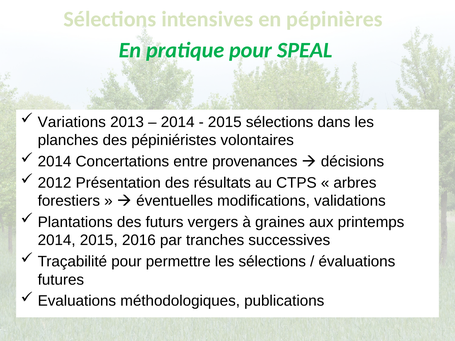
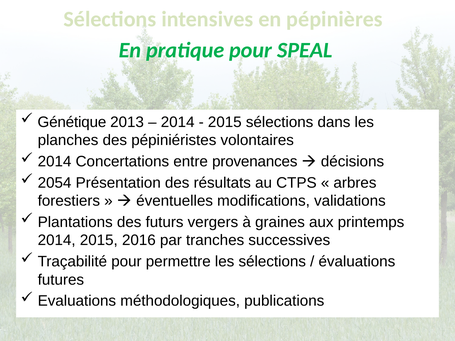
Variations: Variations -> Génétique (72, 122)
2012: 2012 -> 2054 (55, 183)
